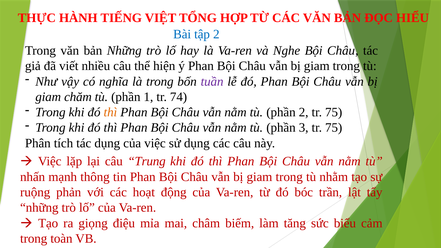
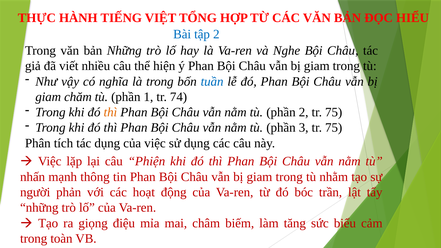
tuần colour: purple -> blue (212, 81)
Trung: Trung -> Phiện (147, 161)
ruộng: ruộng -> người (35, 192)
